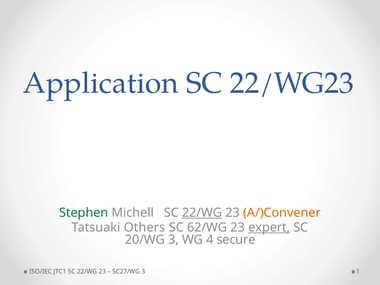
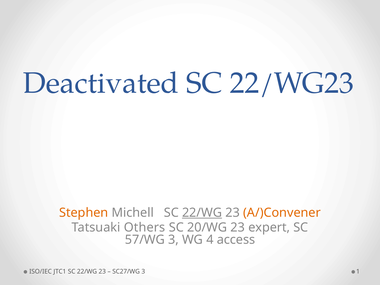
Application: Application -> Deactivated (101, 83)
Stephen colour: green -> orange (84, 213)
62/WG: 62/WG -> 20/WG (207, 227)
expert underline: present -> none (269, 227)
20/WG: 20/WG -> 57/WG (145, 240)
secure: secure -> access (236, 240)
